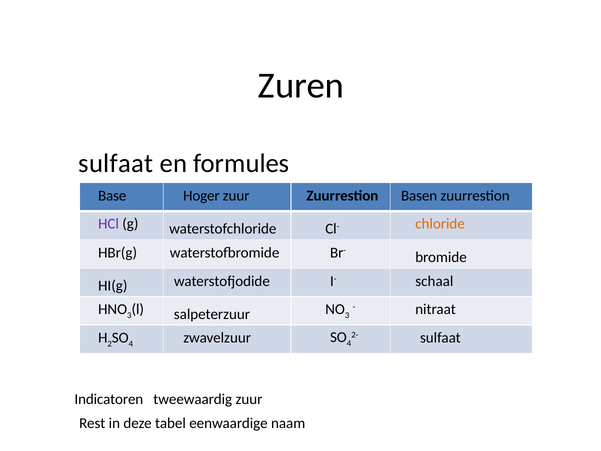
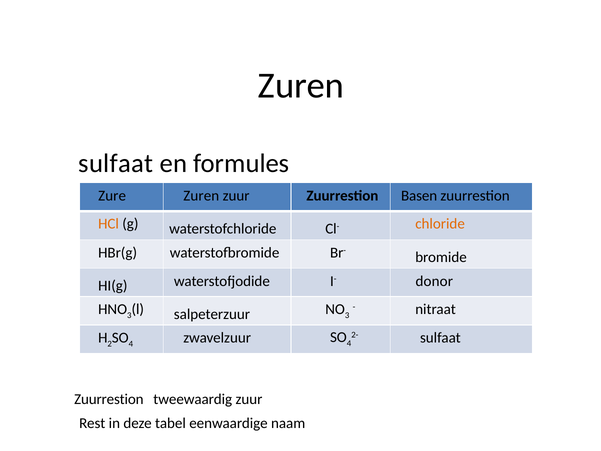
Base: Base -> Zure (112, 196)
Hoger: Hoger -> Zuren (201, 196)
HCl colour: purple -> orange (109, 224)
schaal: schaal -> donor (434, 281)
Indicatoren: Indicatoren -> Zuurrestion (109, 399)
